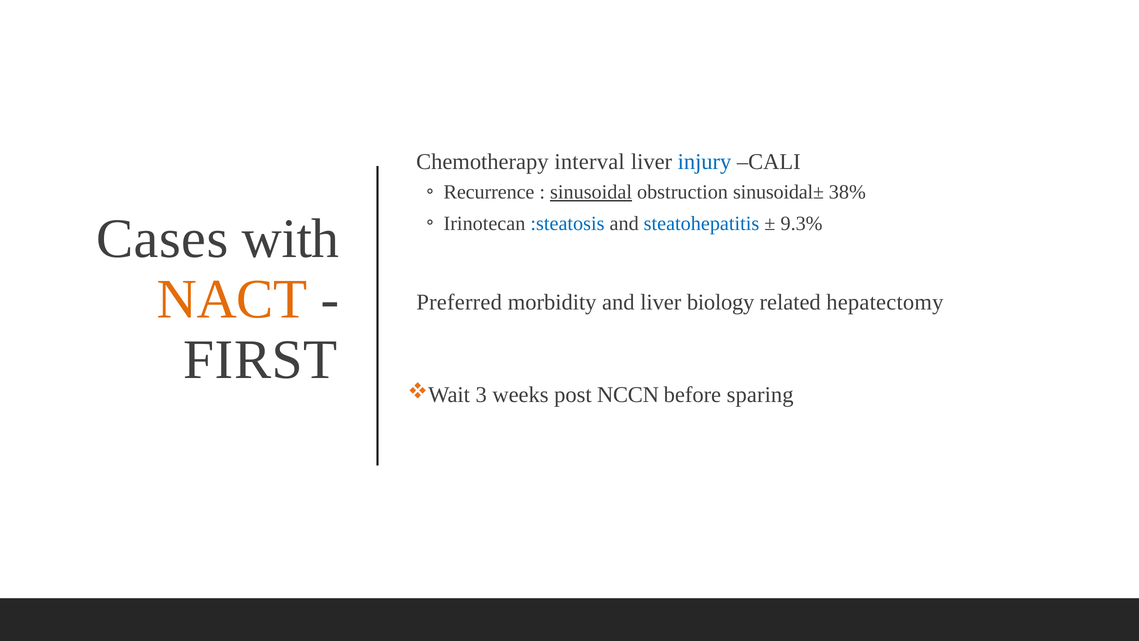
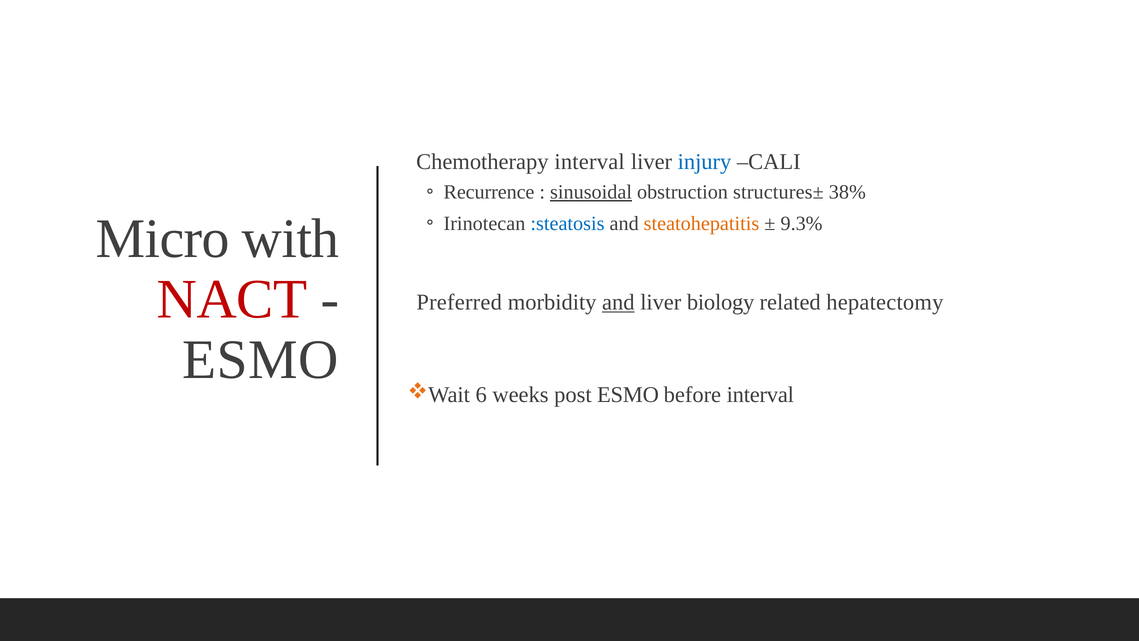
sinusoidal±: sinusoidal± -> structures± (778, 192)
Cases: Cases -> Micro (163, 239)
steatohepatitis colour: blue -> orange (701, 223)
NACT colour: orange -> red (232, 299)
and underline: none -> present (618, 302)
FIRST: FIRST -> ESMO (260, 359)
3: 3 -> 6 (481, 395)
post NCCN: NCCN -> ESMO (628, 395)
before sparing: sparing -> interval (760, 395)
